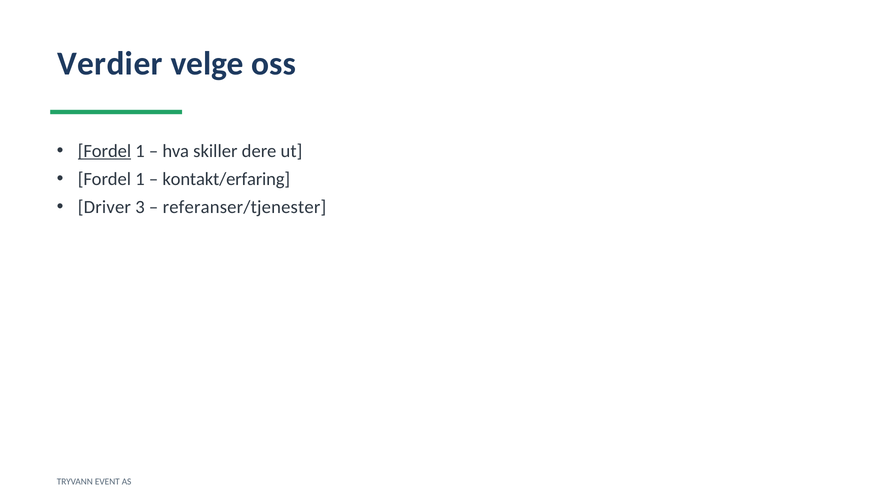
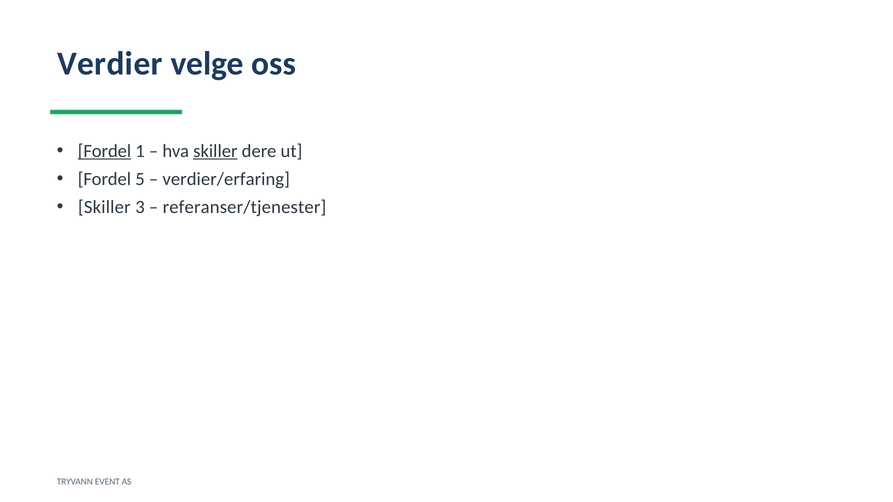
skiller underline: none -> present (215, 151)
1: 1 -> 5 (140, 179)
kontakt/erfaring: kontakt/erfaring -> verdier/erfaring (226, 179)
Driver: Driver -> Skiller (104, 207)
